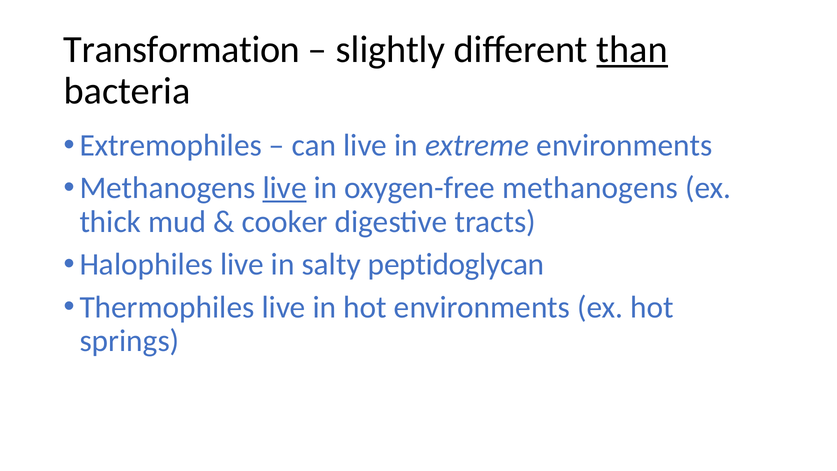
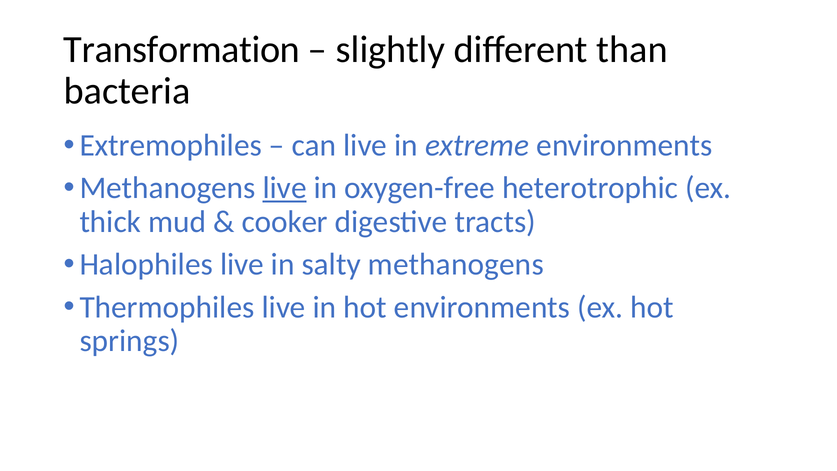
than underline: present -> none (632, 50)
oxygen-free methanogens: methanogens -> heterotrophic (590, 188)
salty peptidoglycan: peptidoglycan -> methanogens (456, 264)
